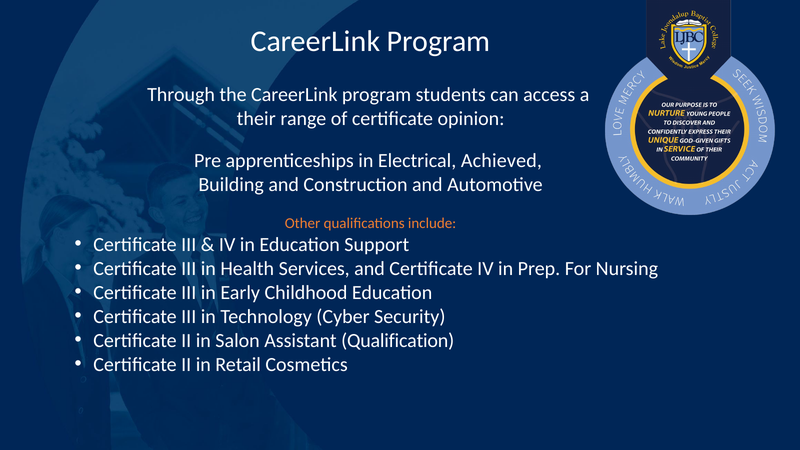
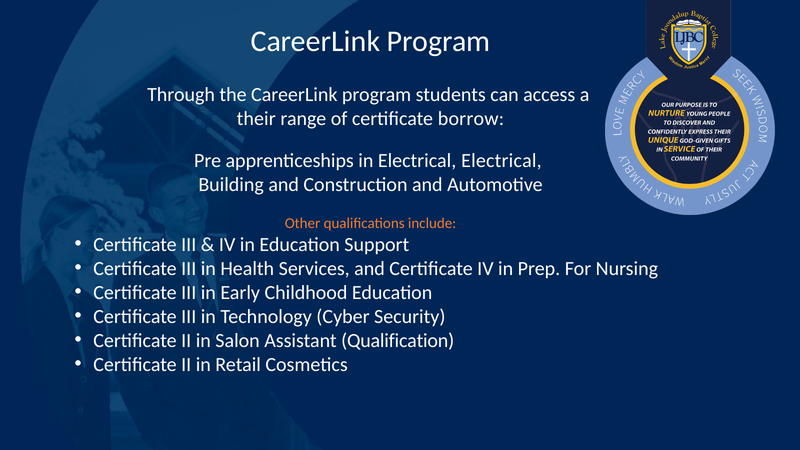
opinion: opinion -> borrow (471, 118)
Electrical Achieved: Achieved -> Electrical (501, 160)
